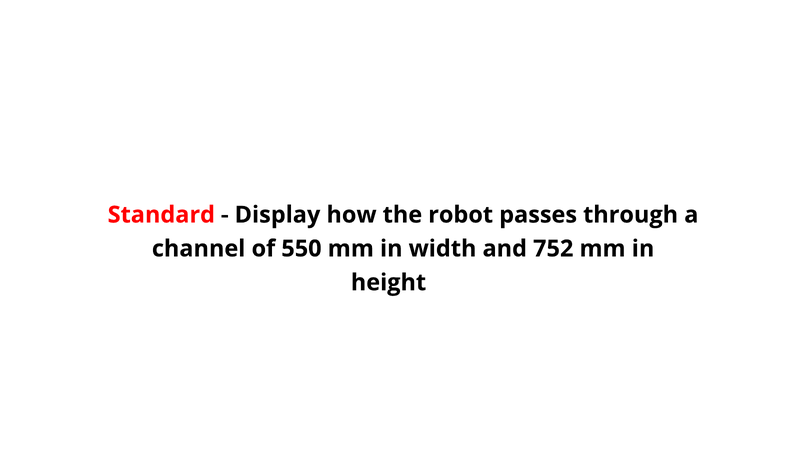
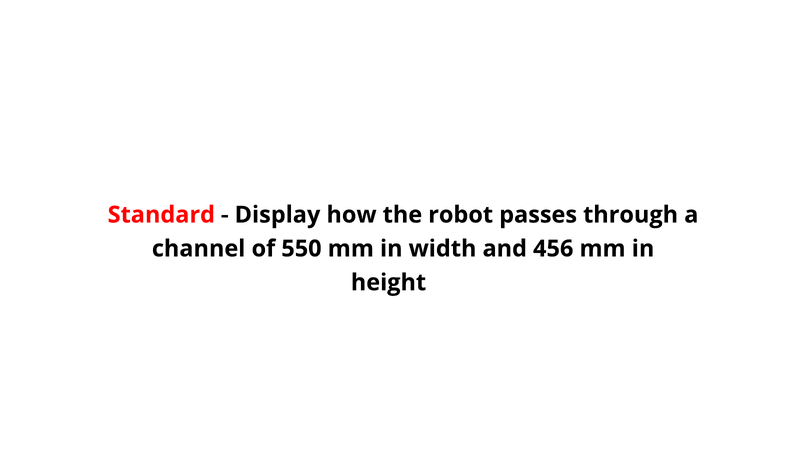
752: 752 -> 456 (553, 249)
